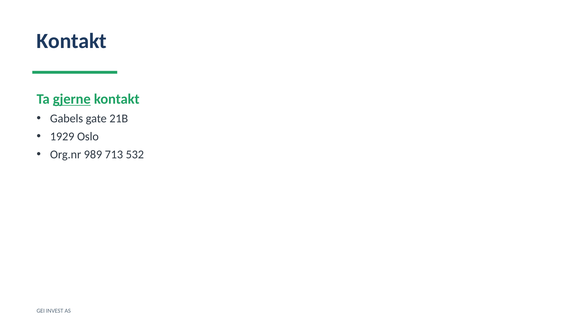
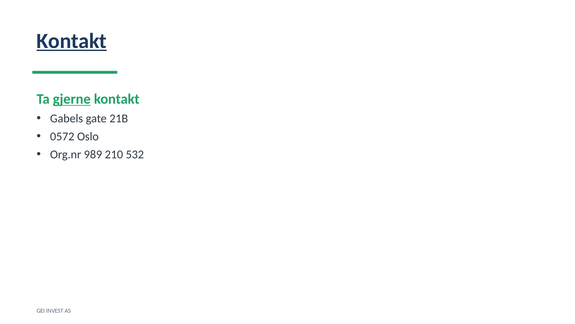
Kontakt underline: none -> present (72, 41)
1929: 1929 -> 0572 (62, 136)
713: 713 -> 210 (114, 154)
